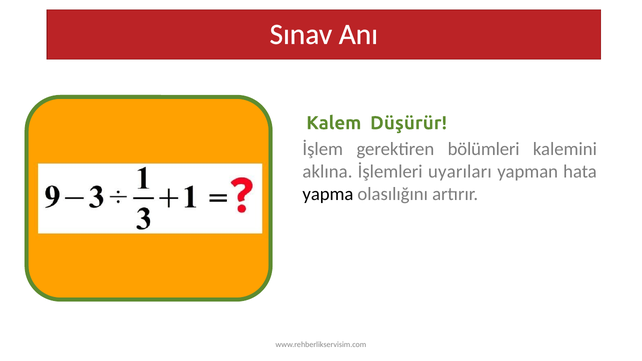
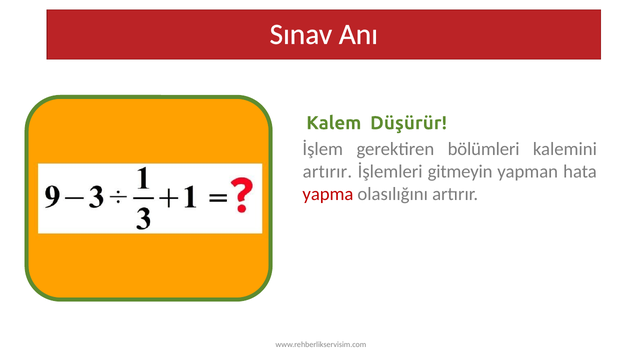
aklına: aklına -> artırır (327, 172)
uyarıları: uyarıları -> gitmeyin (460, 172)
yapma colour: black -> red (328, 194)
